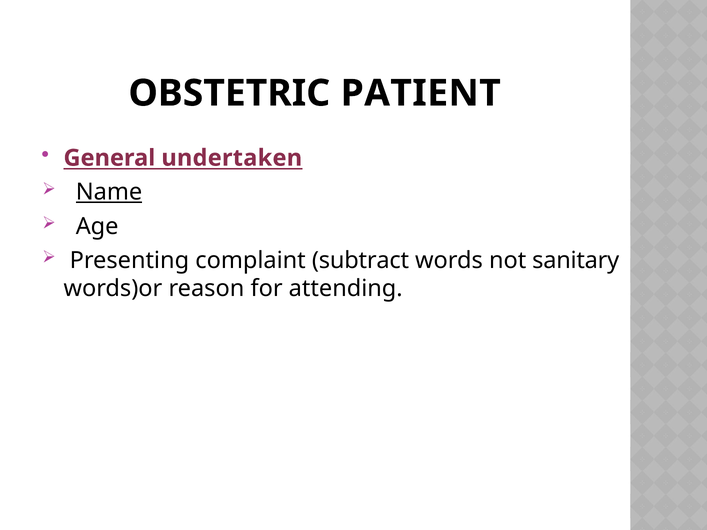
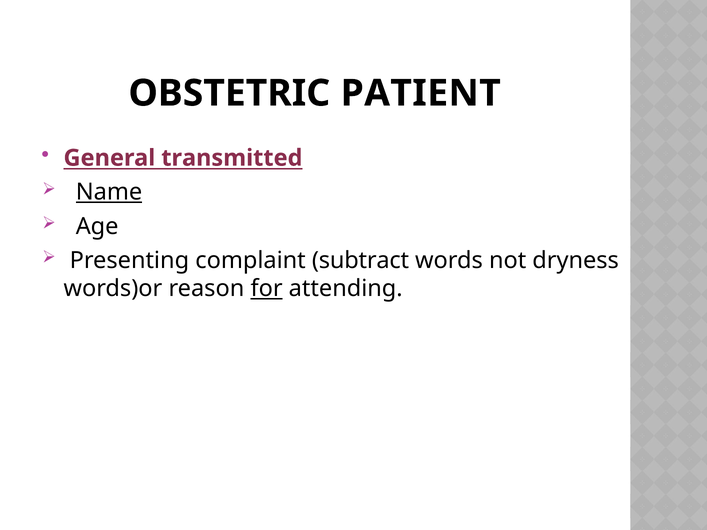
undertaken: undertaken -> transmitted (232, 158)
sanitary: sanitary -> dryness (576, 261)
for underline: none -> present (267, 289)
